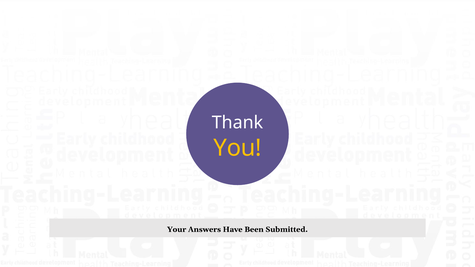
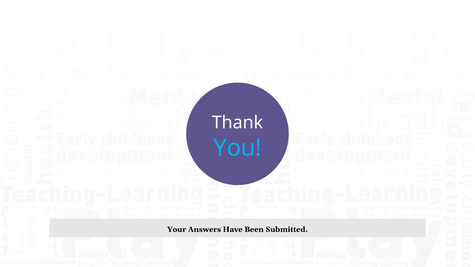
You colour: yellow -> light blue (238, 148)
